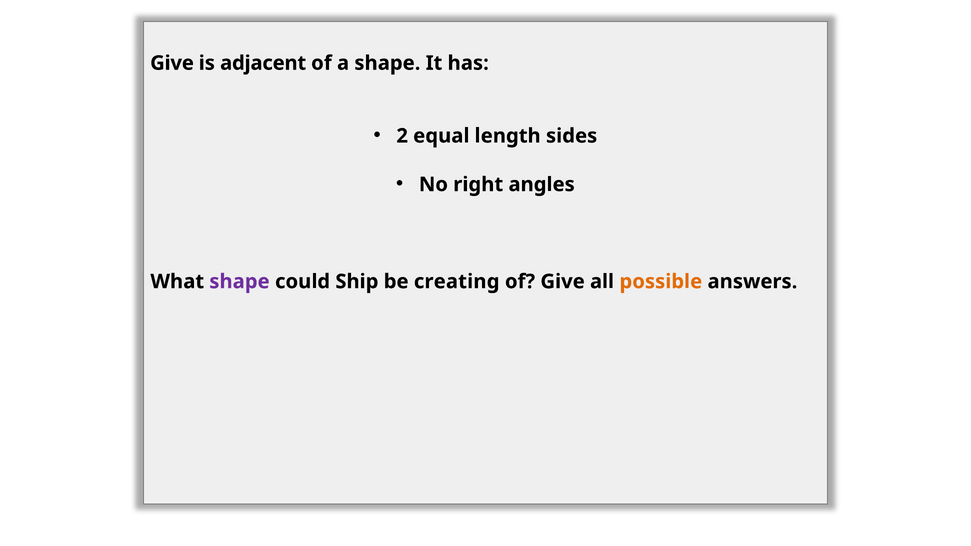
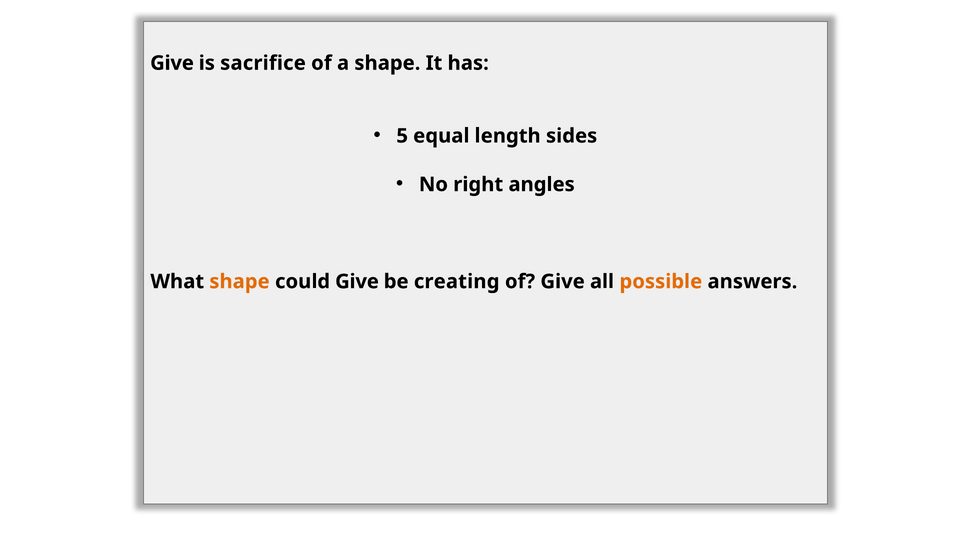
adjacent: adjacent -> sacrifice (263, 63)
2: 2 -> 5 (402, 136)
shape colour: purple -> orange (239, 282)
could Ship: Ship -> Give (357, 282)
